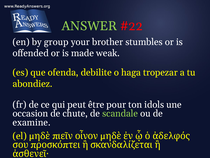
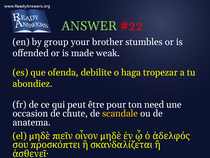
idols: idols -> need (154, 104)
scandale colour: light green -> yellow (120, 113)
examine: examine -> anatema (32, 122)
